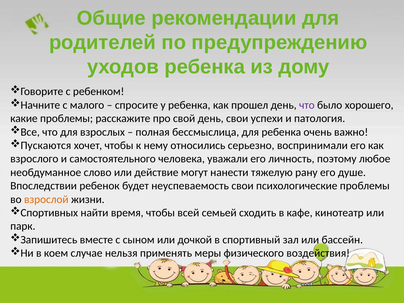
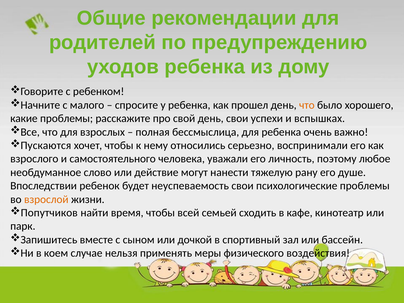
что colour: purple -> orange (307, 105)
патология: патология -> вспышках (320, 119)
Спортивных: Спортивных -> Попутчиков (49, 213)
